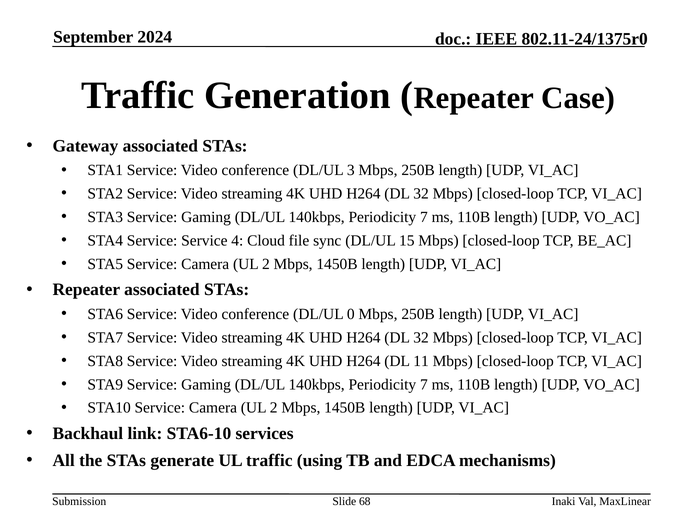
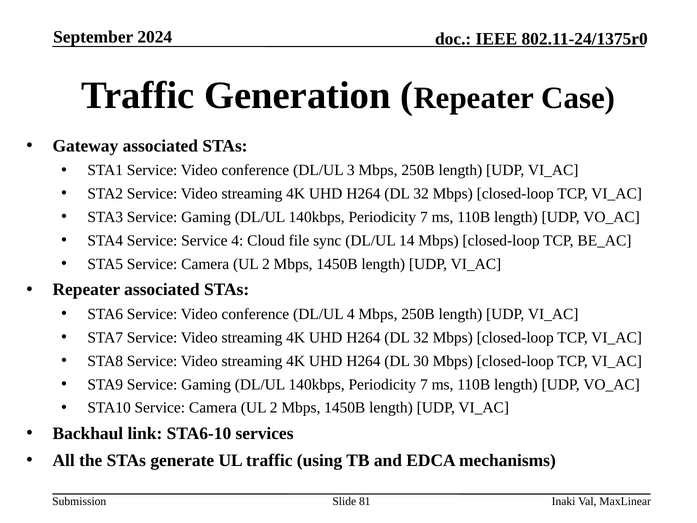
15: 15 -> 14 (407, 240)
DL/UL 0: 0 -> 4 (351, 314)
11: 11 -> 30 (421, 361)
68: 68 -> 81 (365, 501)
